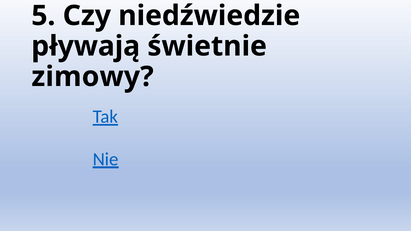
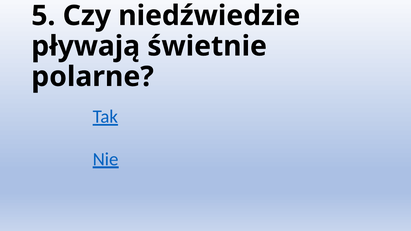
zimowy: zimowy -> polarne (93, 77)
